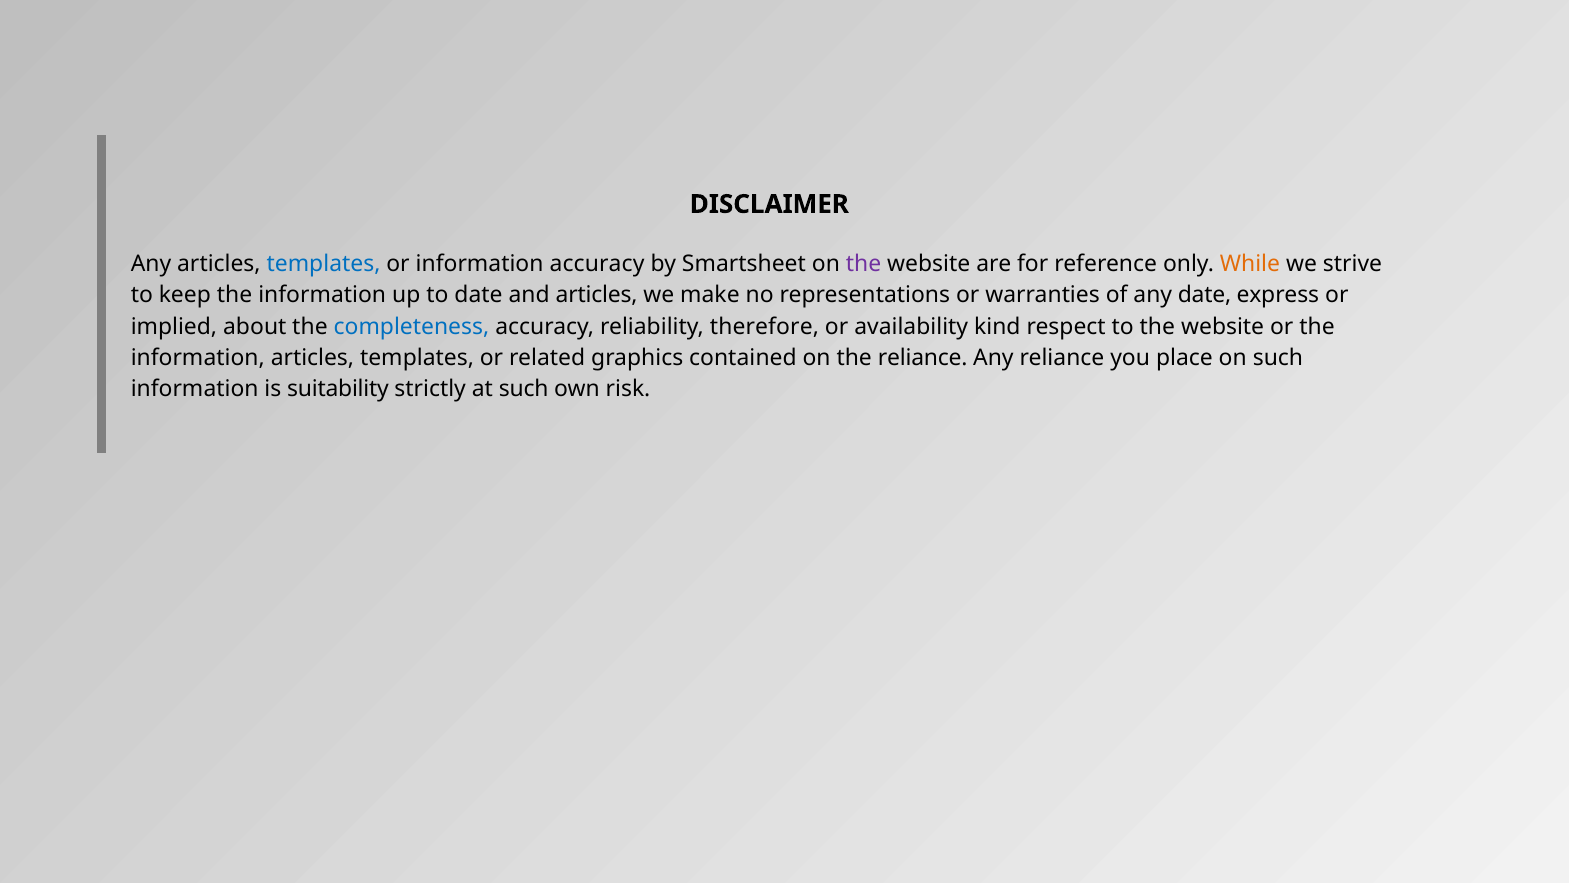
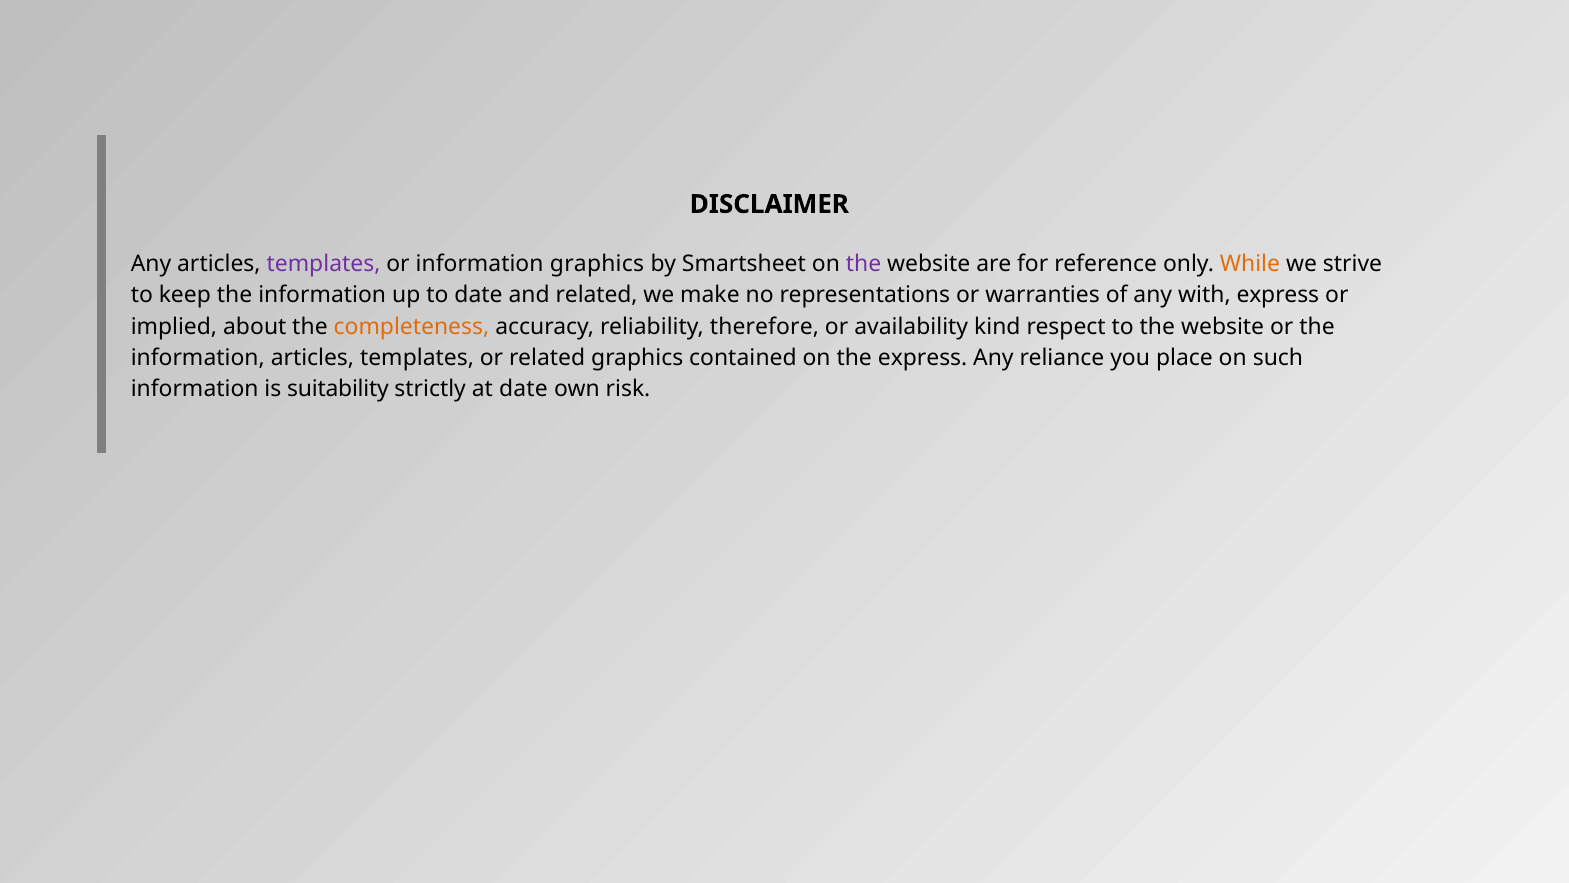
templates colour: blue -> purple (324, 264)
information accuracy: accuracy -> graphics (597, 264)
and articles: articles -> related (597, 295)
any date: date -> with (1204, 295)
completeness colour: blue -> orange (411, 326)
the reliance: reliance -> express (923, 358)
at such: such -> date (523, 389)
